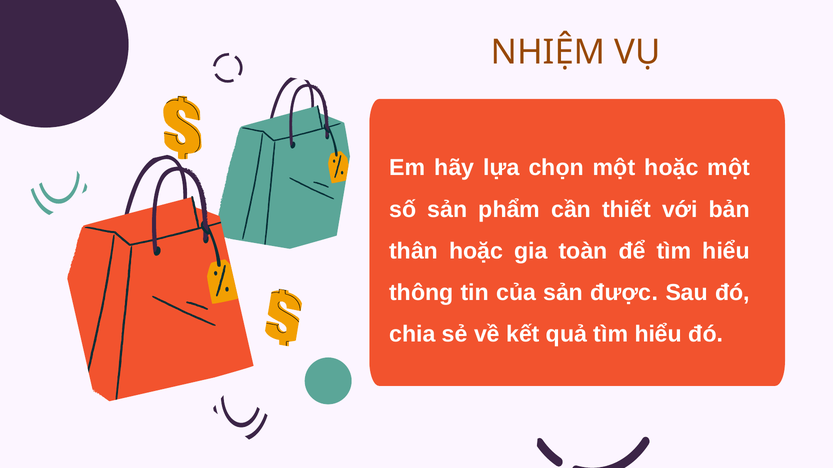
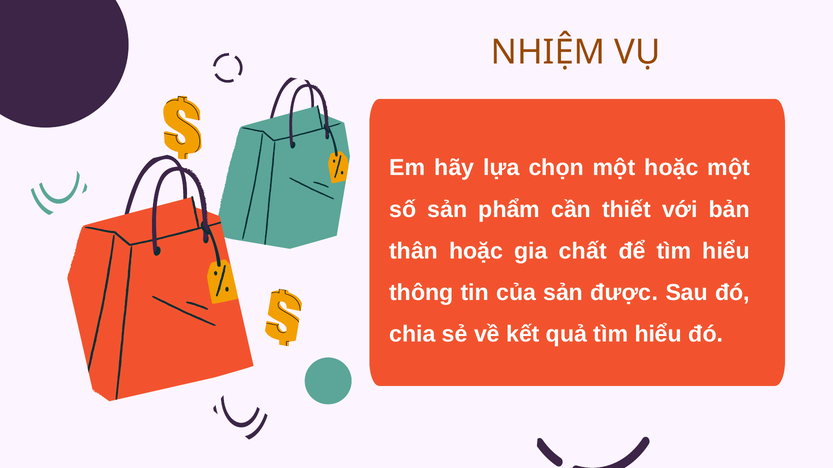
toàn: toàn -> chất (583, 251)
